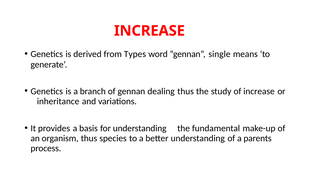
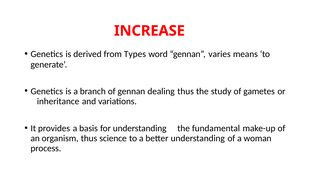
single: single -> varies (220, 54)
of increase: increase -> gametes (259, 91)
species: species -> science (113, 138)
parents: parents -> woman (258, 138)
